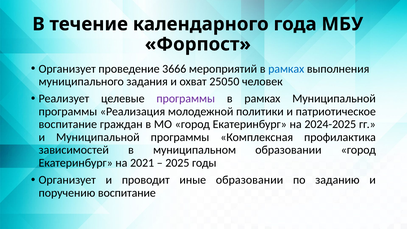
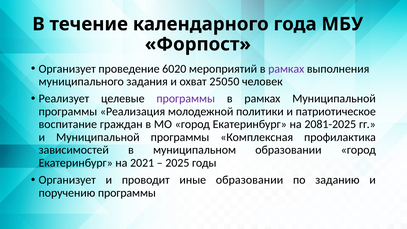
3666: 3666 -> 6020 (174, 69)
рамках colour: blue -> purple (286, 69)
2024-2025: 2024-2025 -> 2081-2025 (330, 124)
поручению воспитание: воспитание -> программы (127, 193)
